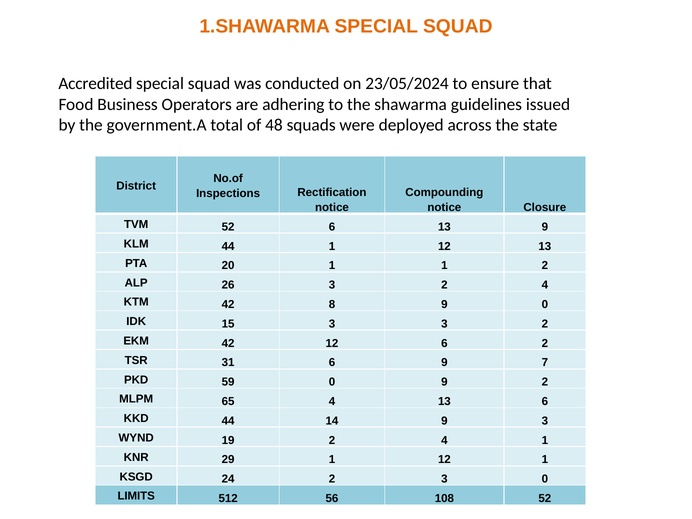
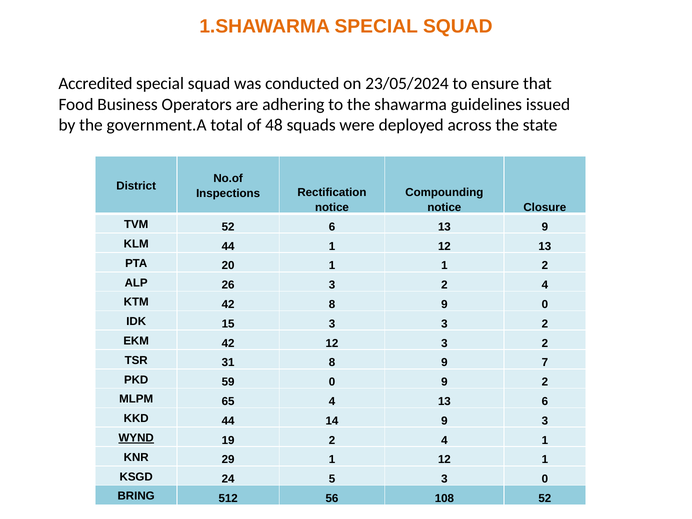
12 6: 6 -> 3 (444, 343)
31 6: 6 -> 8 (332, 363)
WYND underline: none -> present (136, 438)
24 2: 2 -> 5 (332, 479)
LIMITS: LIMITS -> BRING (136, 496)
